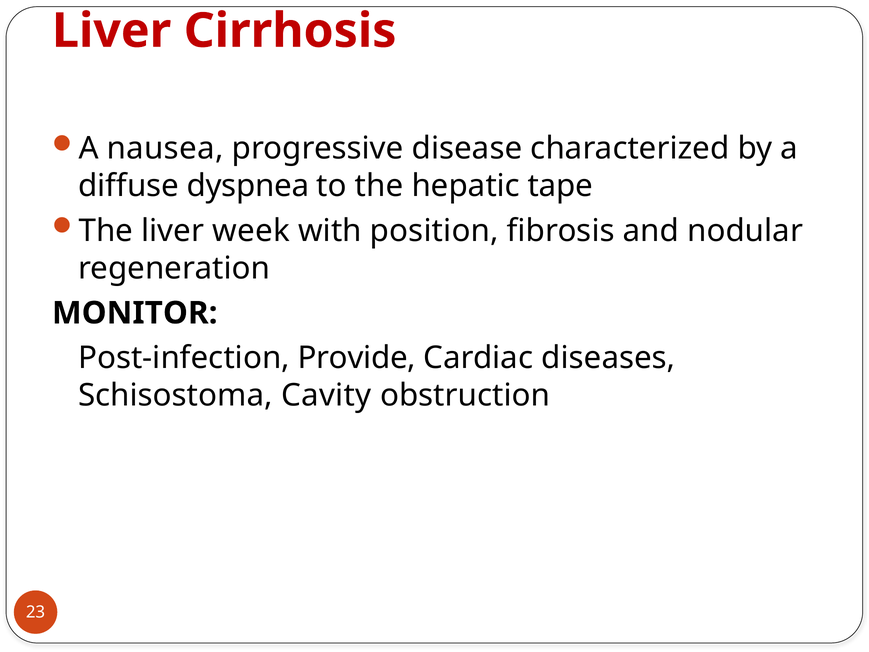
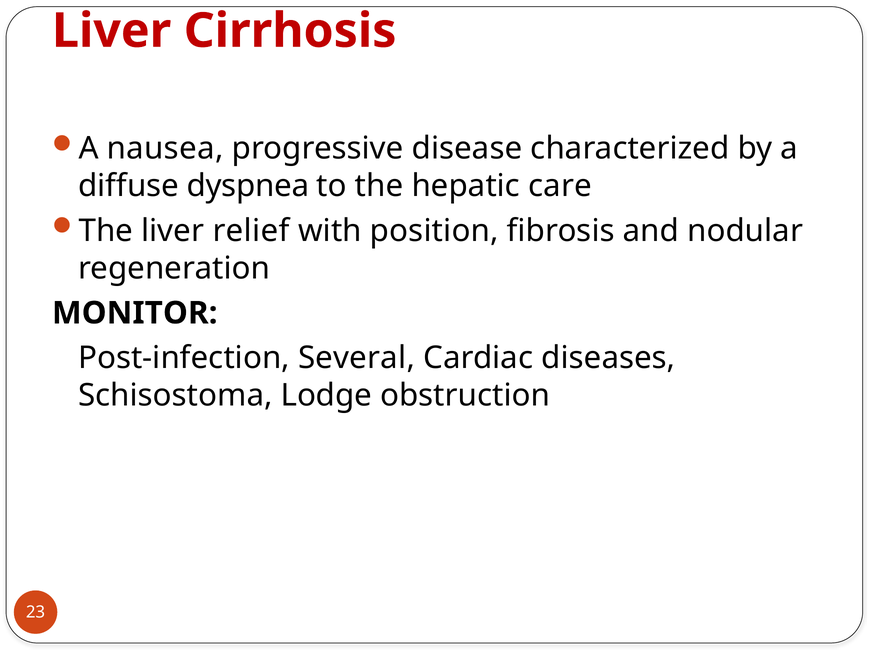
tape: tape -> care (560, 186)
week: week -> relief (251, 231)
Provide: Provide -> Several (356, 358)
Cavity: Cavity -> Lodge (326, 395)
